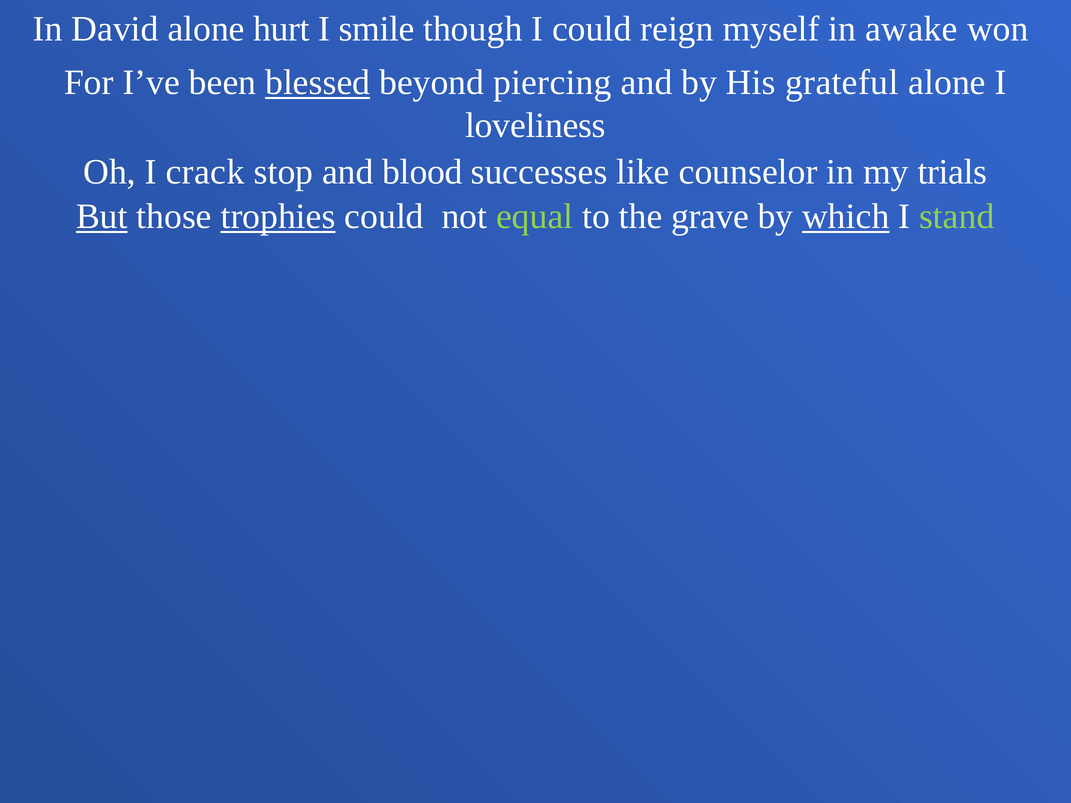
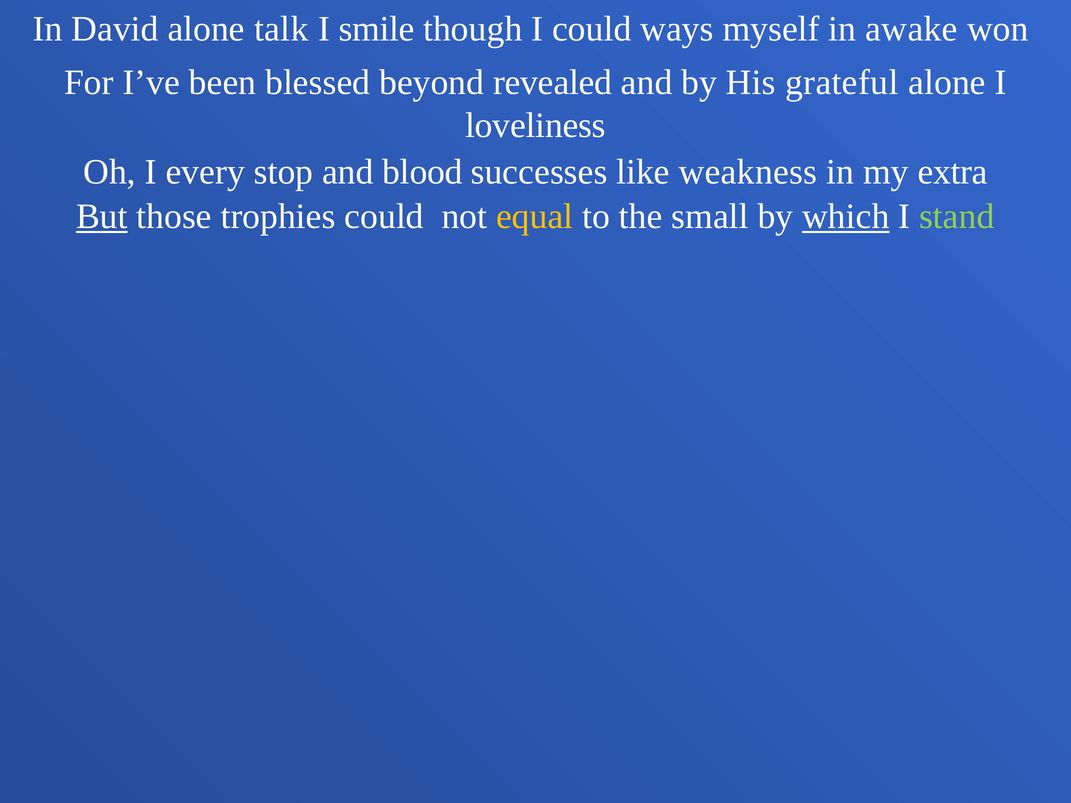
hurt: hurt -> talk (281, 29)
reign: reign -> ways (677, 29)
blessed underline: present -> none (318, 83)
piercing: piercing -> revealed (553, 83)
crack: crack -> every (205, 172)
counselor: counselor -> weakness (748, 172)
trials: trials -> extra (953, 172)
trophies underline: present -> none (278, 217)
equal colour: light green -> yellow (535, 217)
grave: grave -> small (710, 217)
